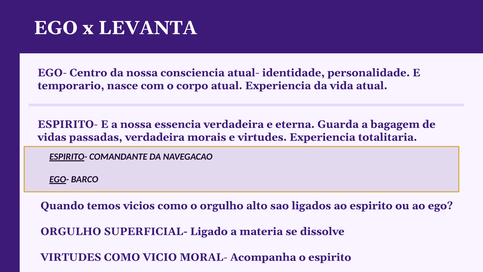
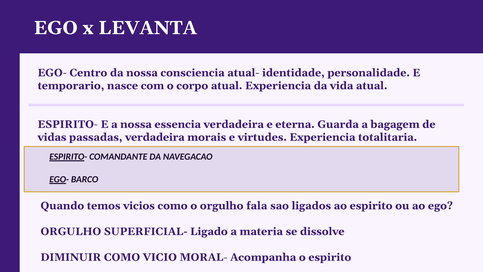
alto: alto -> fala (257, 205)
VIRTUDES: VIRTUDES -> DIMINUIR (71, 257)
